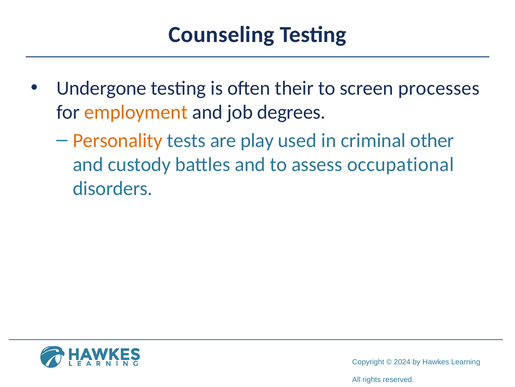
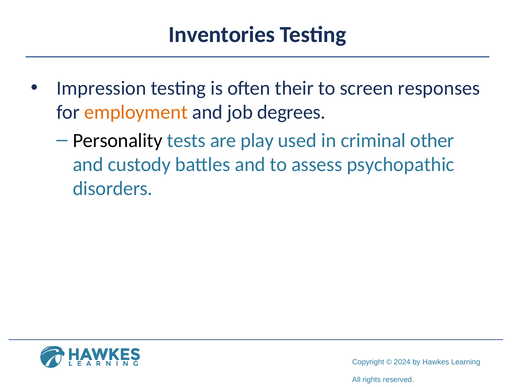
Counseling: Counseling -> Inventories (222, 35)
Undergone: Undergone -> Impression (101, 88)
processes: processes -> responses (439, 88)
Personality colour: orange -> black (118, 140)
occupational: occupational -> psychopathic (401, 164)
